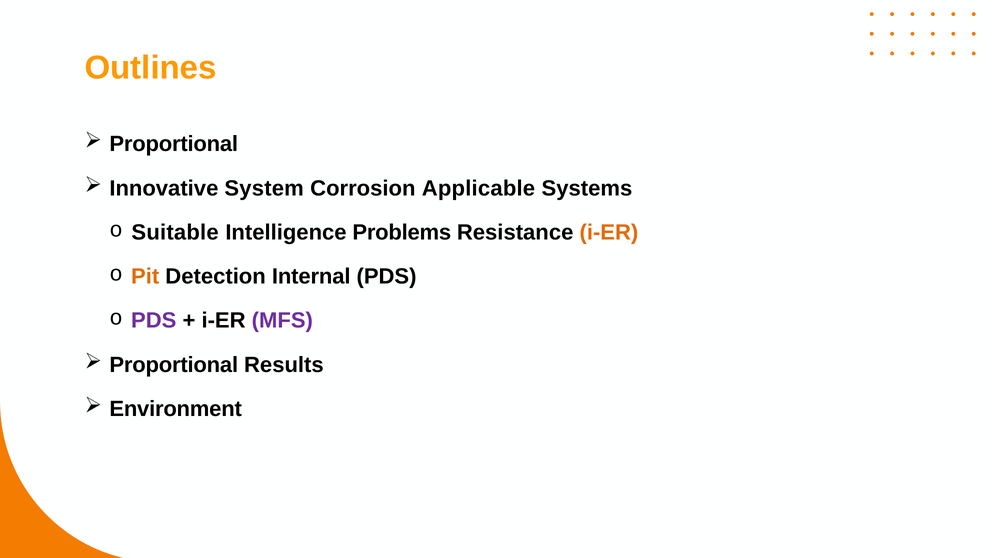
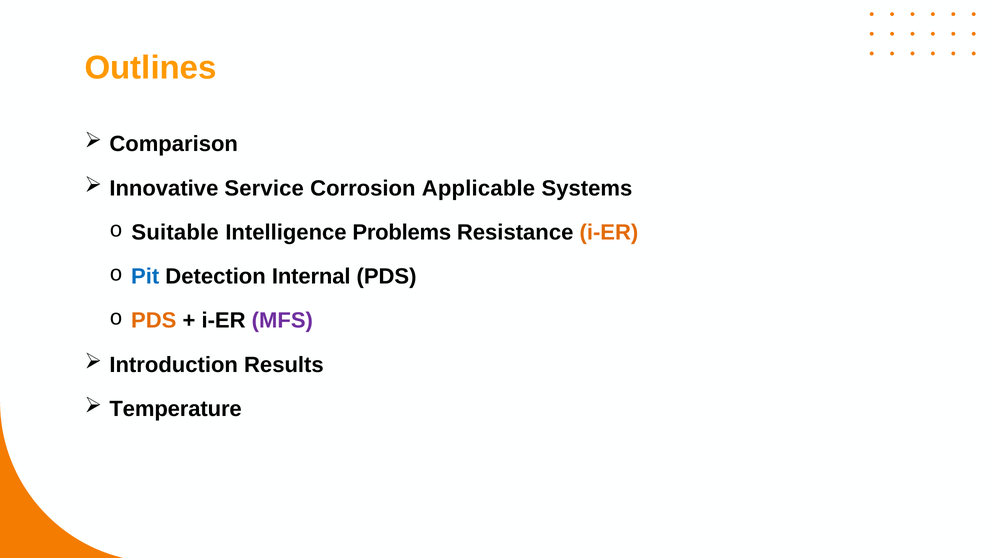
Proportional: Proportional -> Comparison (174, 144)
System: System -> Service (264, 188)
Pit colour: orange -> blue (145, 277)
PDS colour: purple -> orange (154, 321)
Proportional: Proportional -> Introduction (174, 365)
Environment: Environment -> Temperature (176, 409)
